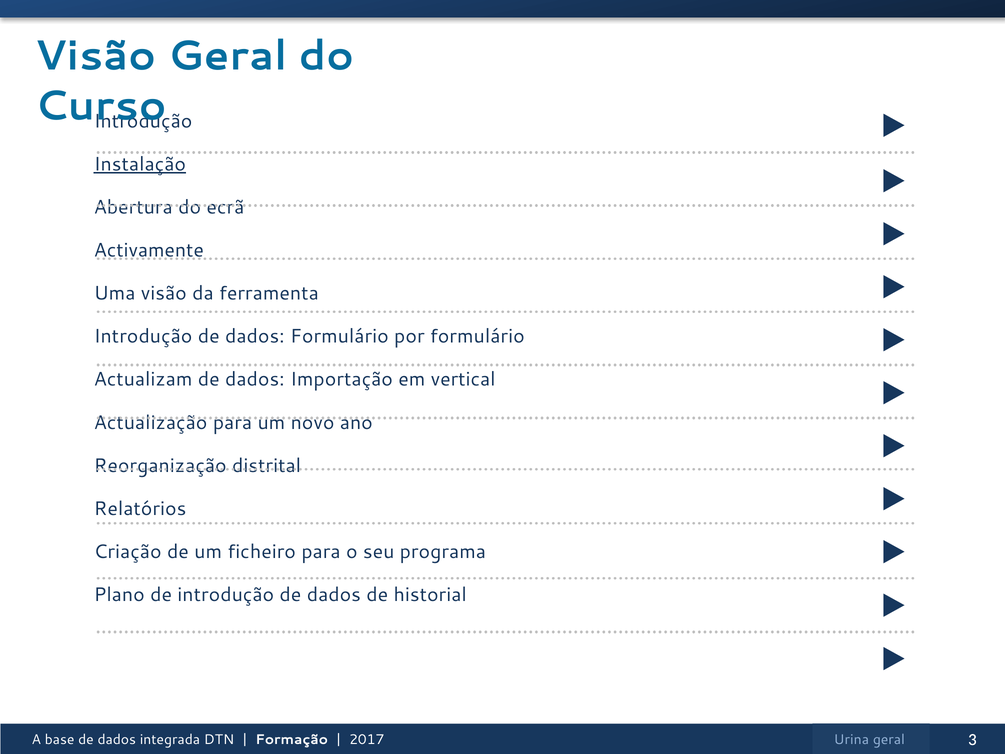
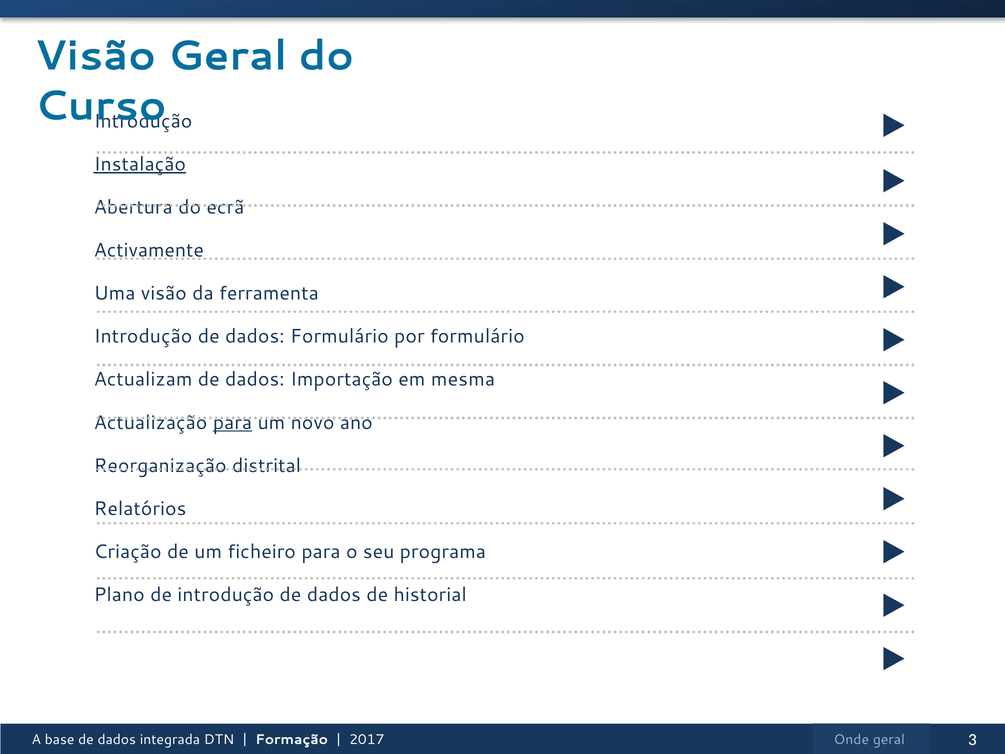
vertical: vertical -> mesma (463, 379)
para underline: none -> present (233, 422)
Urina: Urina -> Onde (851, 739)
